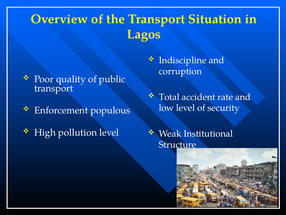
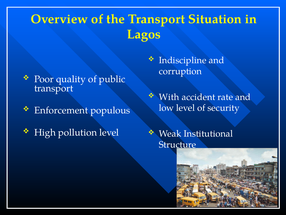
Total: Total -> With (169, 97)
